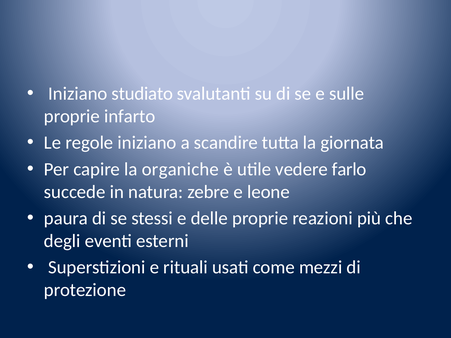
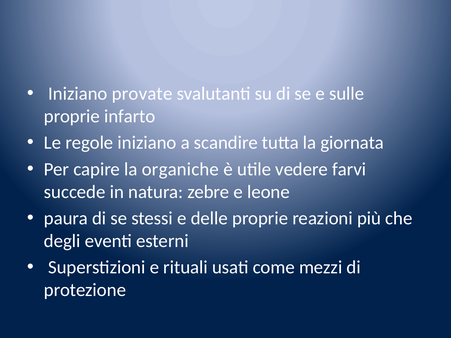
studiato: studiato -> provate (142, 94)
farlo: farlo -> farvi (349, 169)
